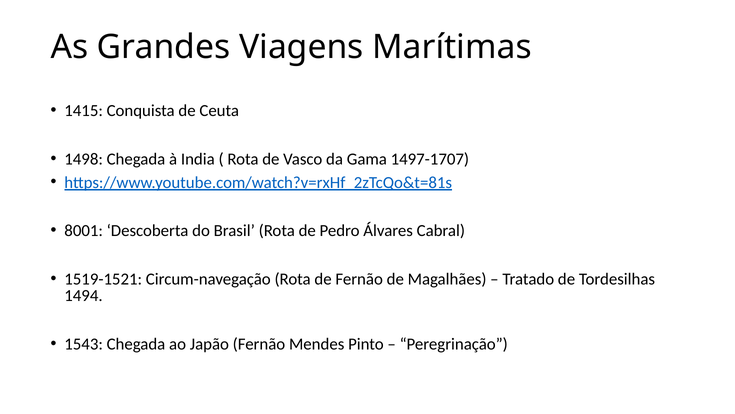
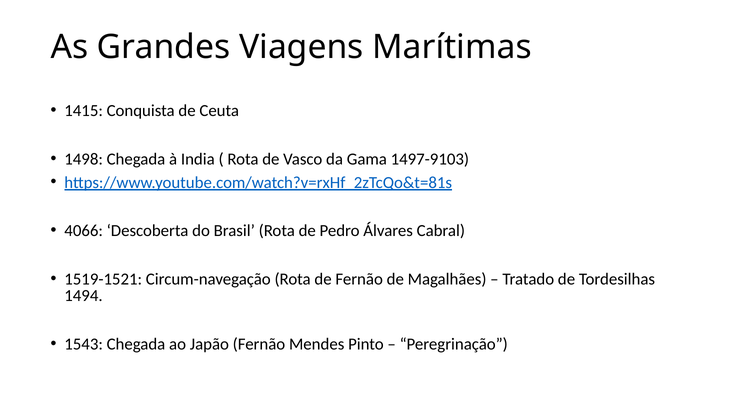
1497-1707: 1497-1707 -> 1497-9103 (430, 159)
8001: 8001 -> 4066 (84, 231)
